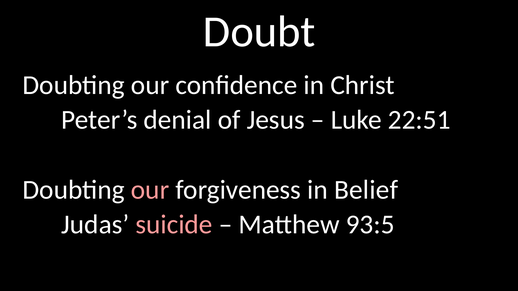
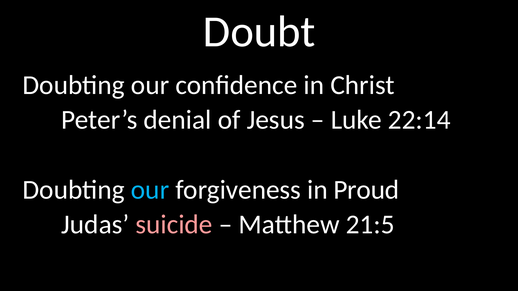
22:51: 22:51 -> 22:14 (419, 120)
our colour: pink -> light blue (150, 190)
Belief: Belief -> Proud (366, 190)
93:5: 93:5 -> 21:5 (370, 225)
